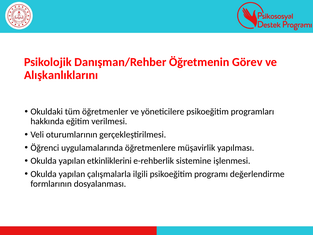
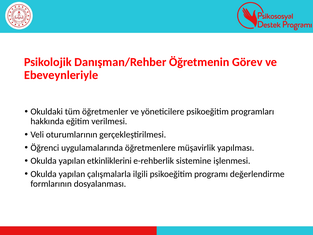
Alışkanlıklarını: Alışkanlıklarını -> Ebeveynleriyle (61, 75)
